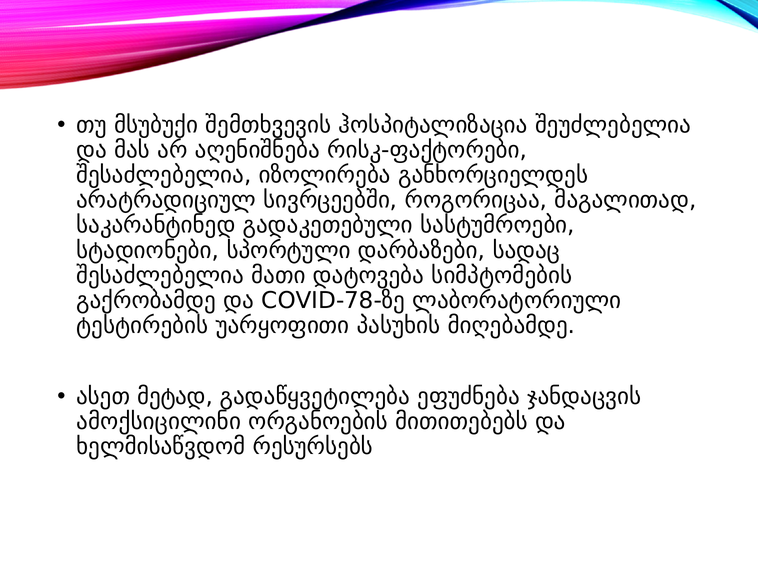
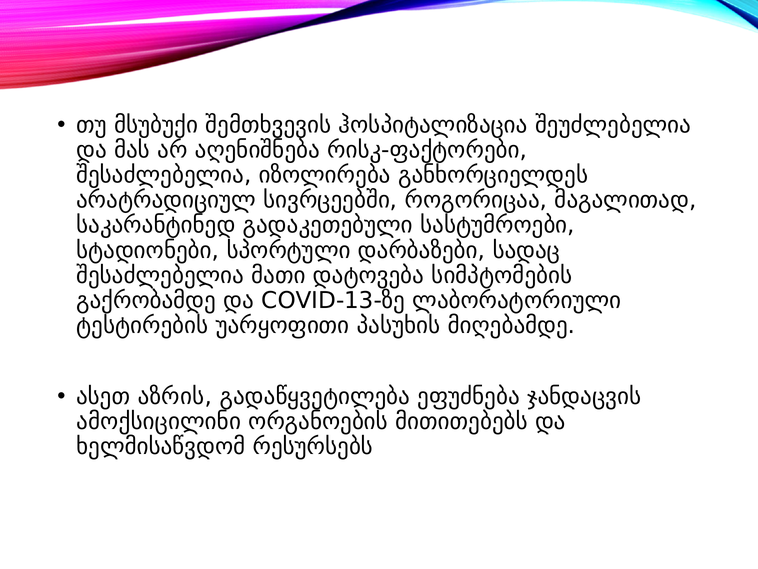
COVID-78-ზე: COVID-78-ზე -> COVID-13-ზე (333, 300)
მეტად: მეტად -> აზრის (175, 396)
